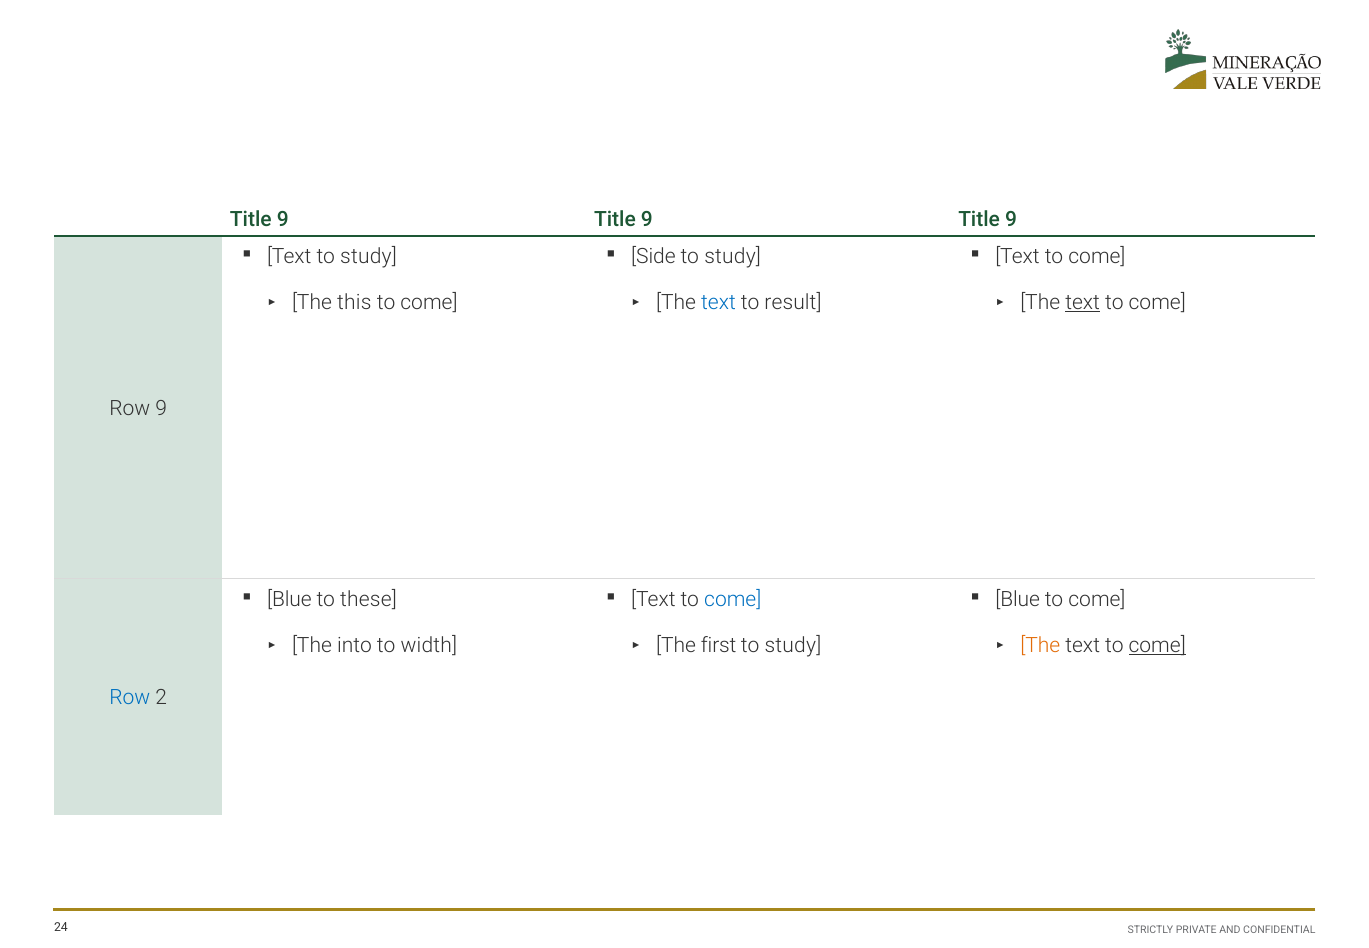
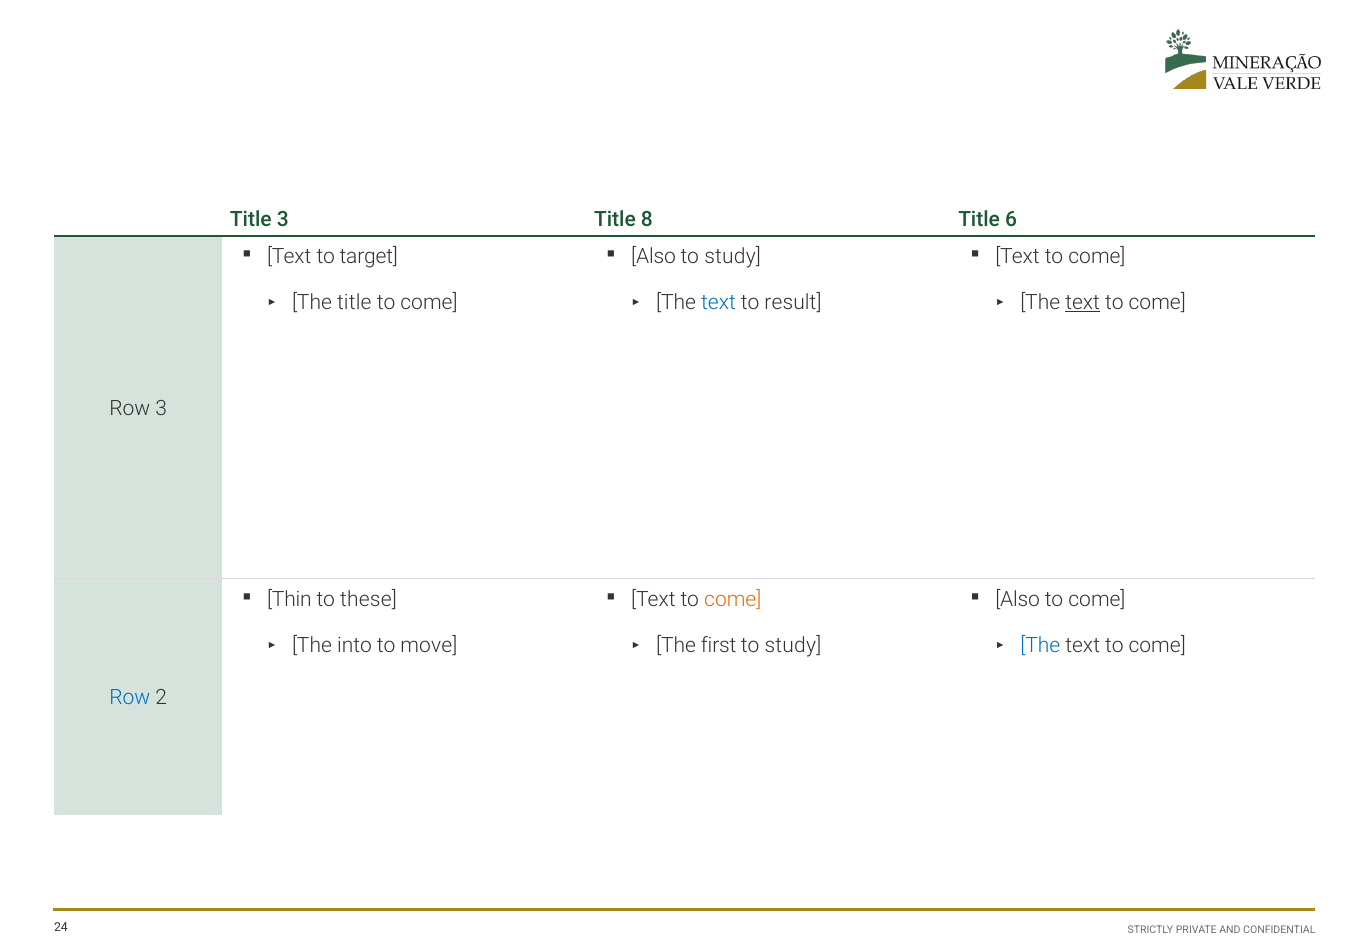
9: 9 -> 3 (283, 219)
9: 9 -> 8 (647, 219)
9: 9 -> 6 (1011, 219)
Text to study: study -> target (369, 256)
Side: Side -> Also (654, 256)
The this: this -> title (354, 302)
Row 9: 9 -> 3 (161, 408)
Blue: Blue -> Thin (289, 599)
come colour: blue -> orange (733, 599)
Blue: Blue -> Also (1018, 599)
width: width -> move (429, 645)
The colour: orange -> blue (1040, 645)
come underline: present -> none (1157, 645)
